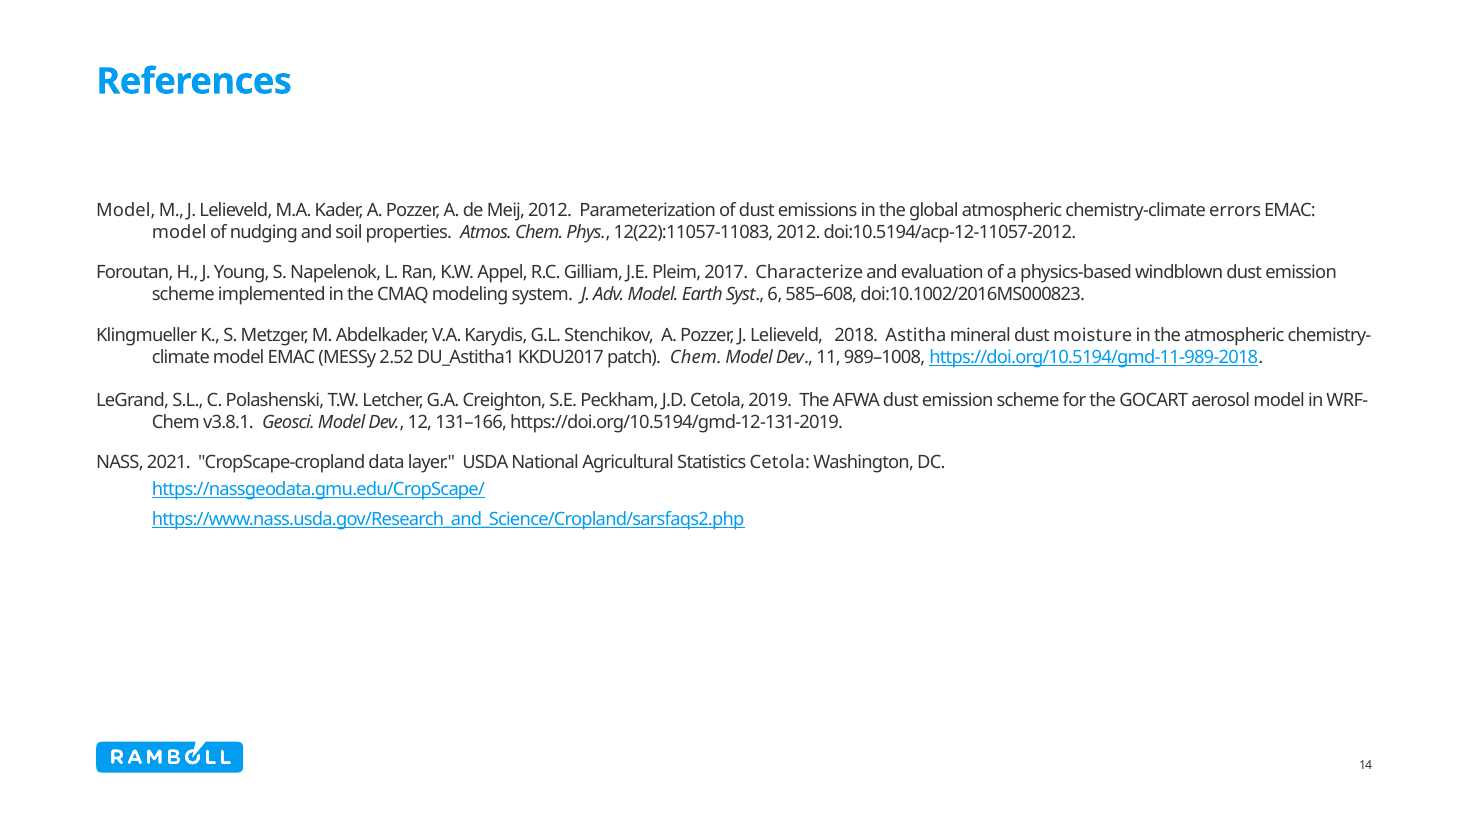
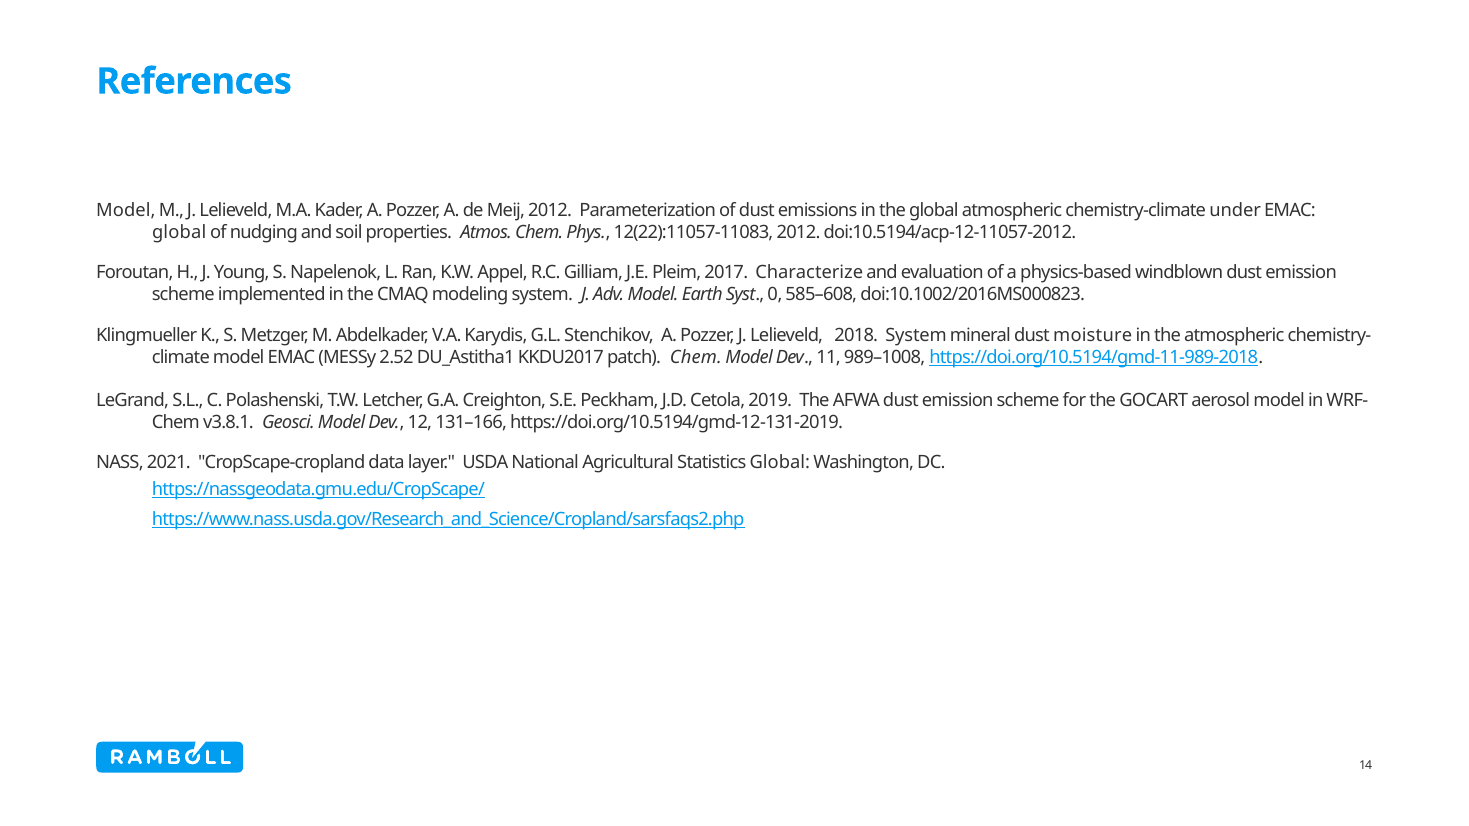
errors: errors -> under (1235, 211)
model: model -> global (179, 233)
6: 6 -> 0 (775, 295)
2018 Astitha: Astitha -> System (916, 335)
Statistics Cetola: Cetola -> Global (780, 463)
